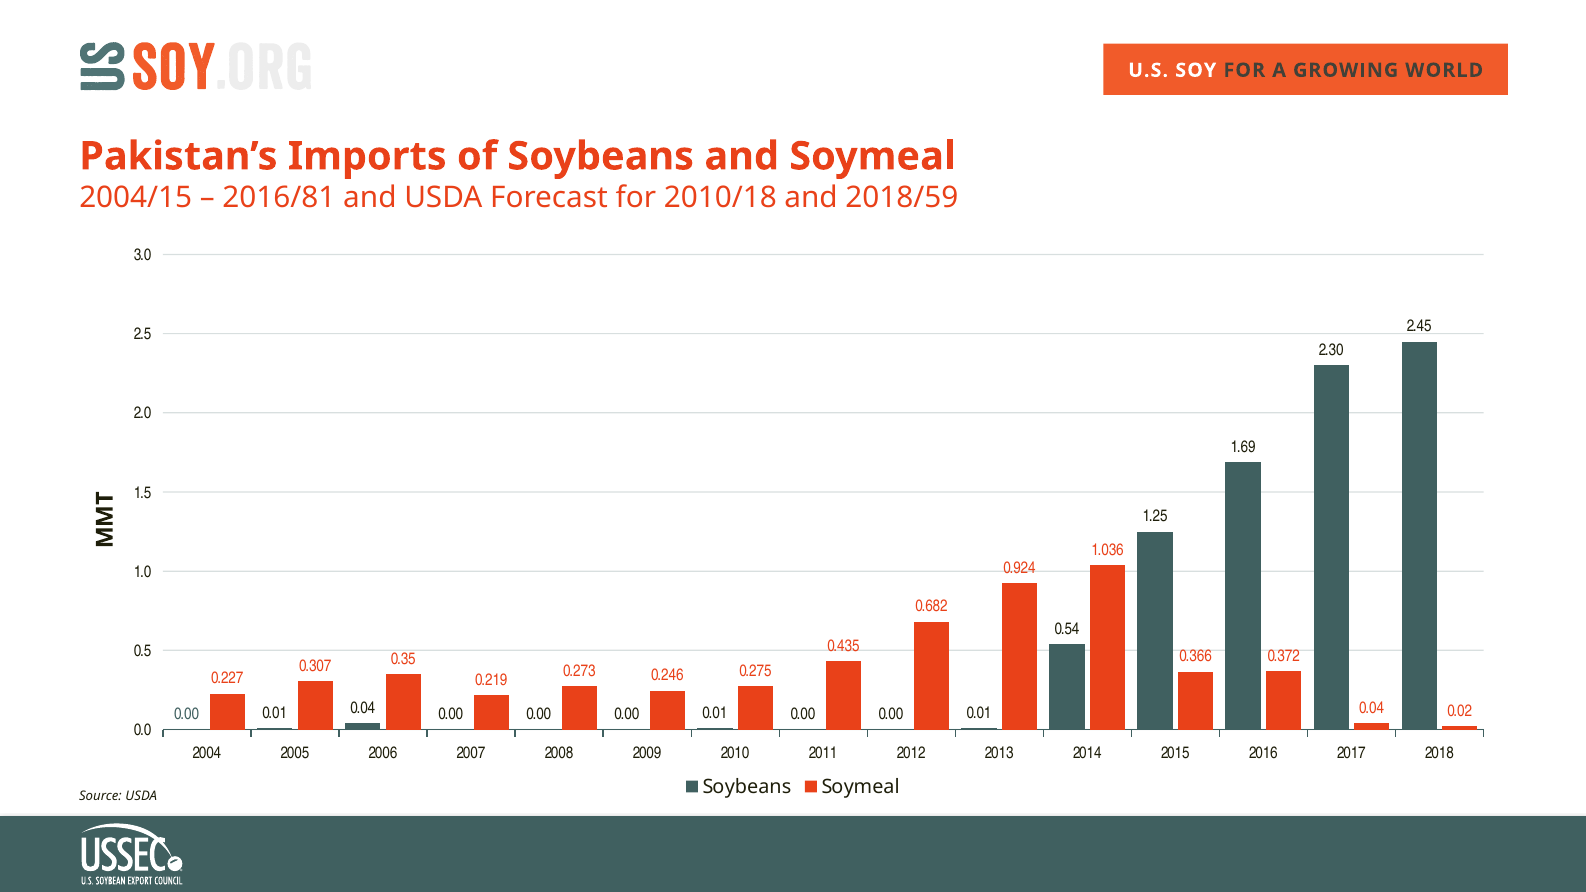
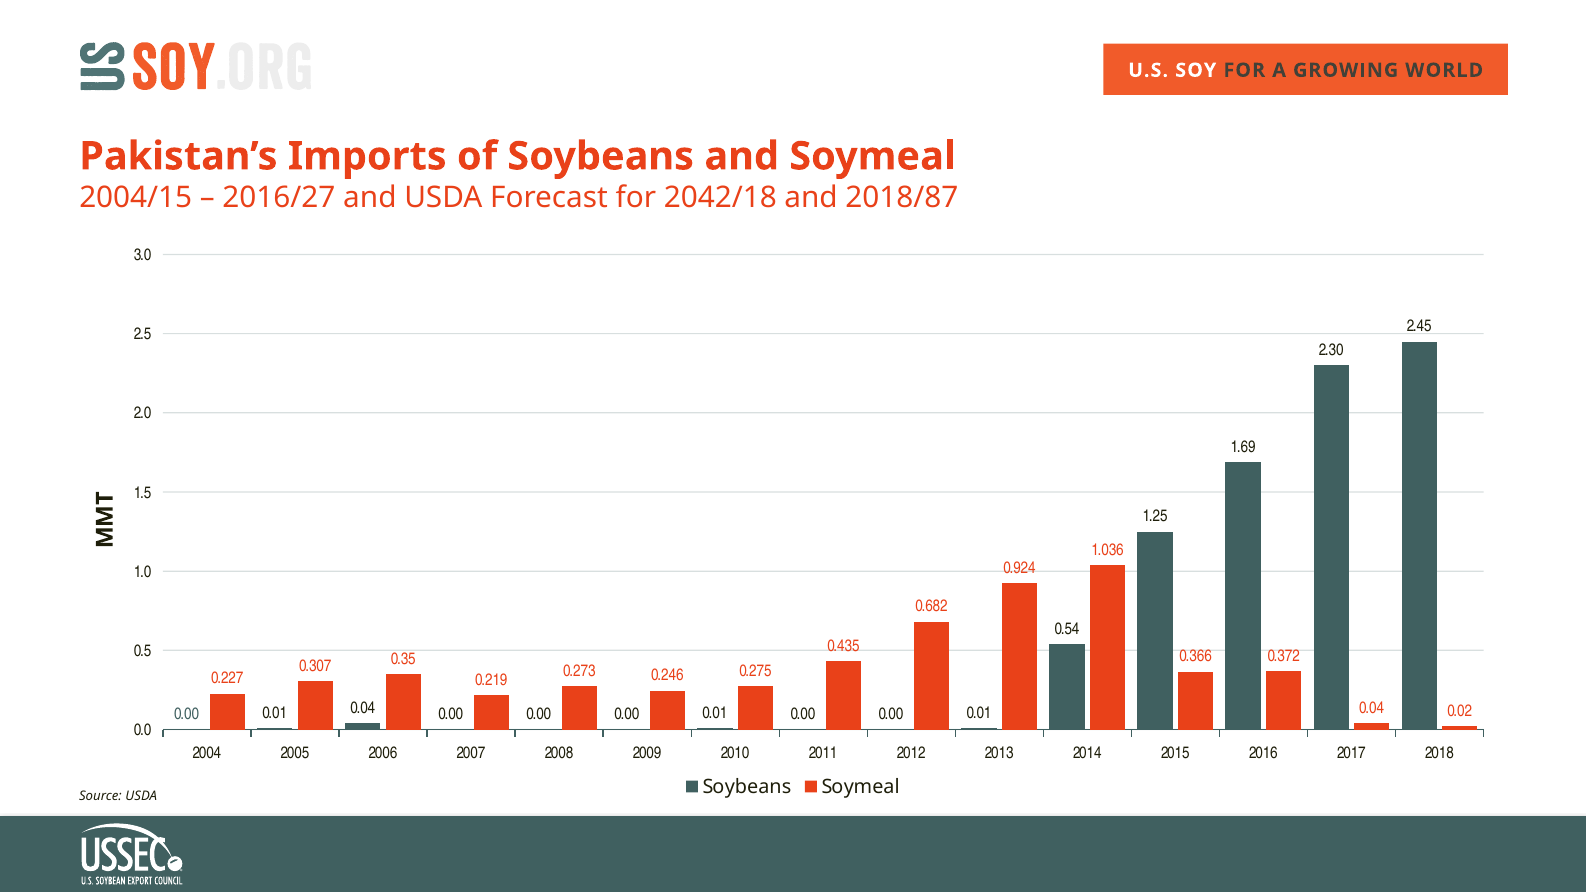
2016/81: 2016/81 -> 2016/27 (279, 197)
2010/18: 2010/18 -> 2042/18 (720, 197)
2018/59: 2018/59 -> 2018/87 (902, 197)
